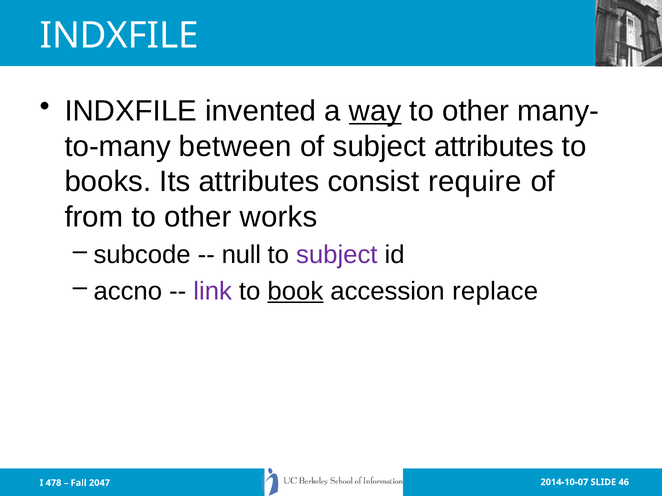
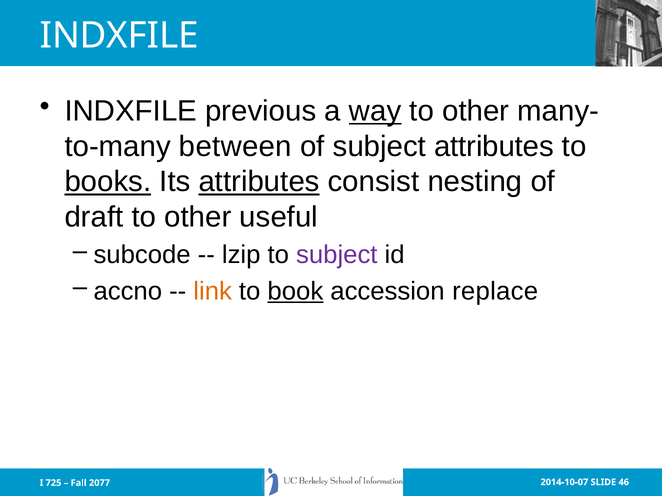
invented: invented -> previous (261, 111)
books underline: none -> present (108, 182)
attributes underline: none -> present (259, 182)
require: require -> nesting (475, 182)
from: from -> draft (94, 217)
works: works -> useful (279, 217)
null: null -> lzip (241, 255)
link colour: purple -> orange (213, 291)
478: 478 -> 725 (53, 483)
2047: 2047 -> 2077 (99, 483)
